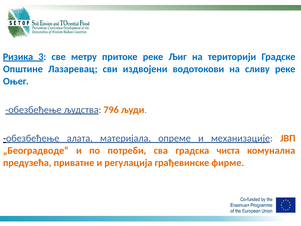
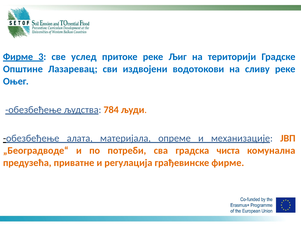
Ризика: Ризика -> Фирме (18, 57)
метру: метру -> услед (84, 57)
796: 796 -> 784 (111, 110)
